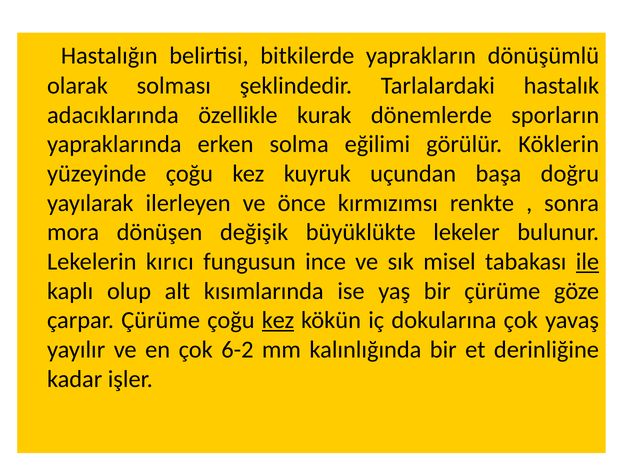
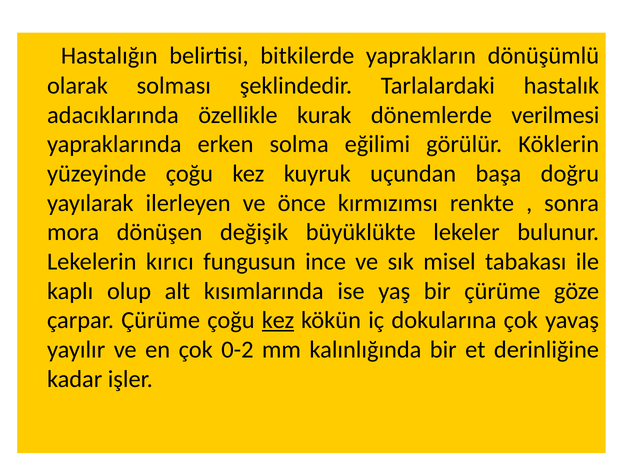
sporların: sporların -> verilmesi (555, 115)
ile underline: present -> none (587, 262)
6-2: 6-2 -> 0-2 (237, 350)
